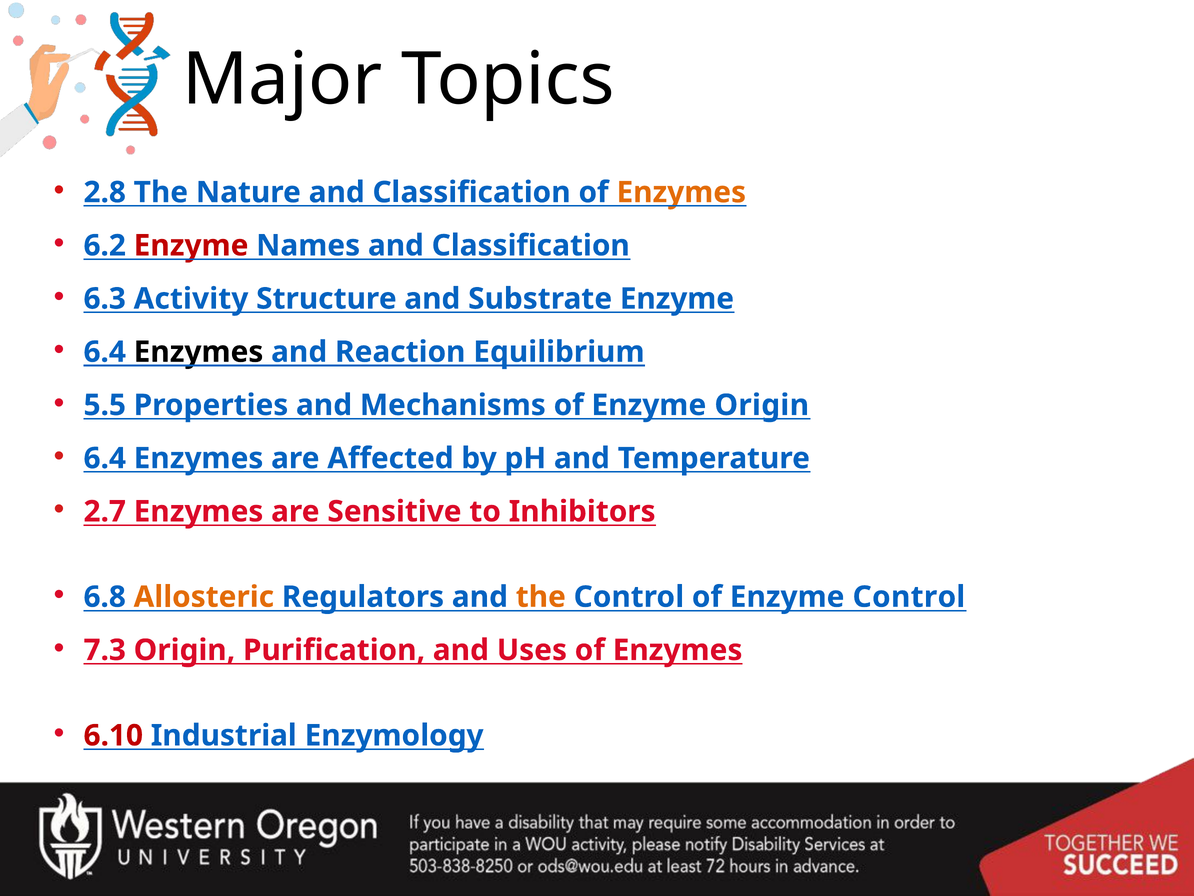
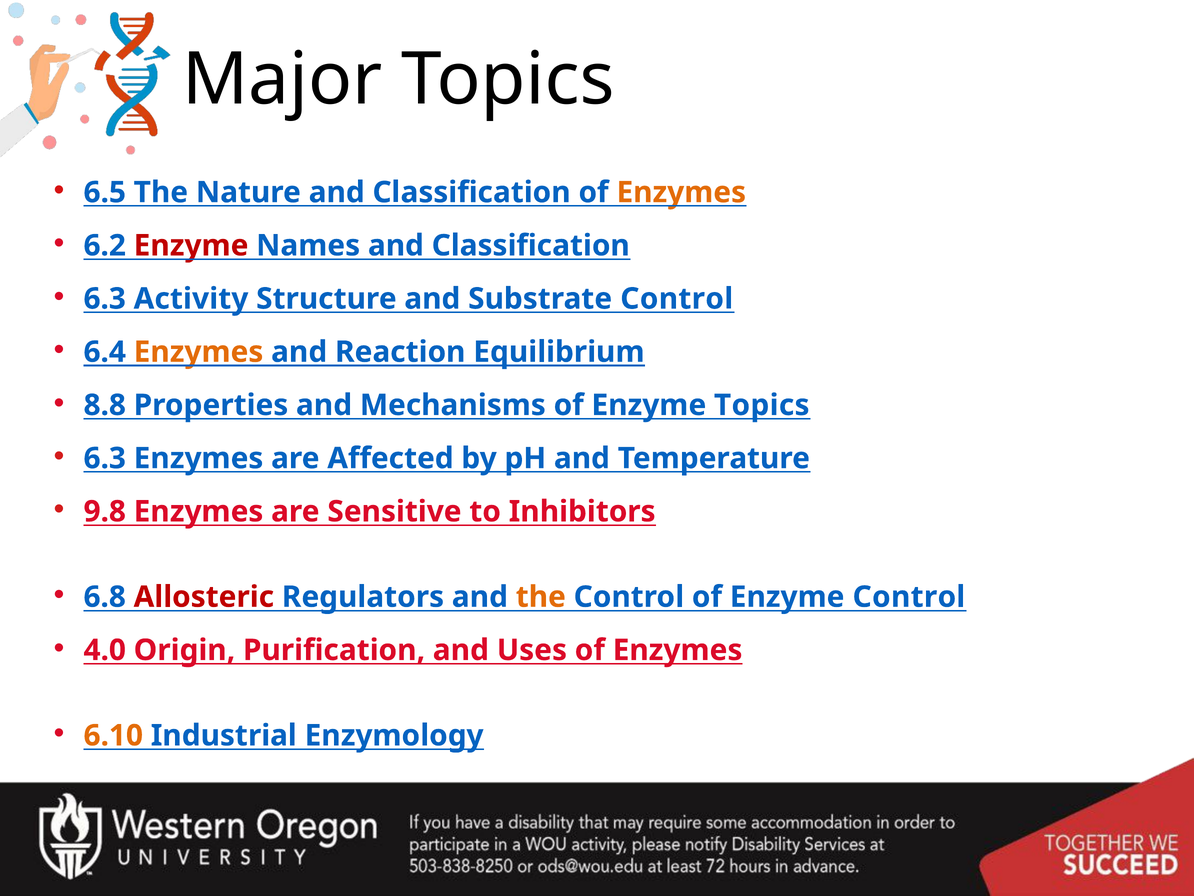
2.8: 2.8 -> 6.5 (105, 192)
Substrate Enzyme: Enzyme -> Control (677, 299)
Enzymes colour: black -> orange (198, 352)
5.5: 5.5 -> 8.8 (105, 405)
Enzyme Origin: Origin -> Topics (762, 405)
6.4: 6.4 -> 6.3 (105, 458)
2.7: 2.7 -> 9.8 (105, 511)
Allosteric colour: orange -> red (204, 597)
7.3: 7.3 -> 4.0 (105, 650)
6.10 colour: red -> orange (113, 735)
